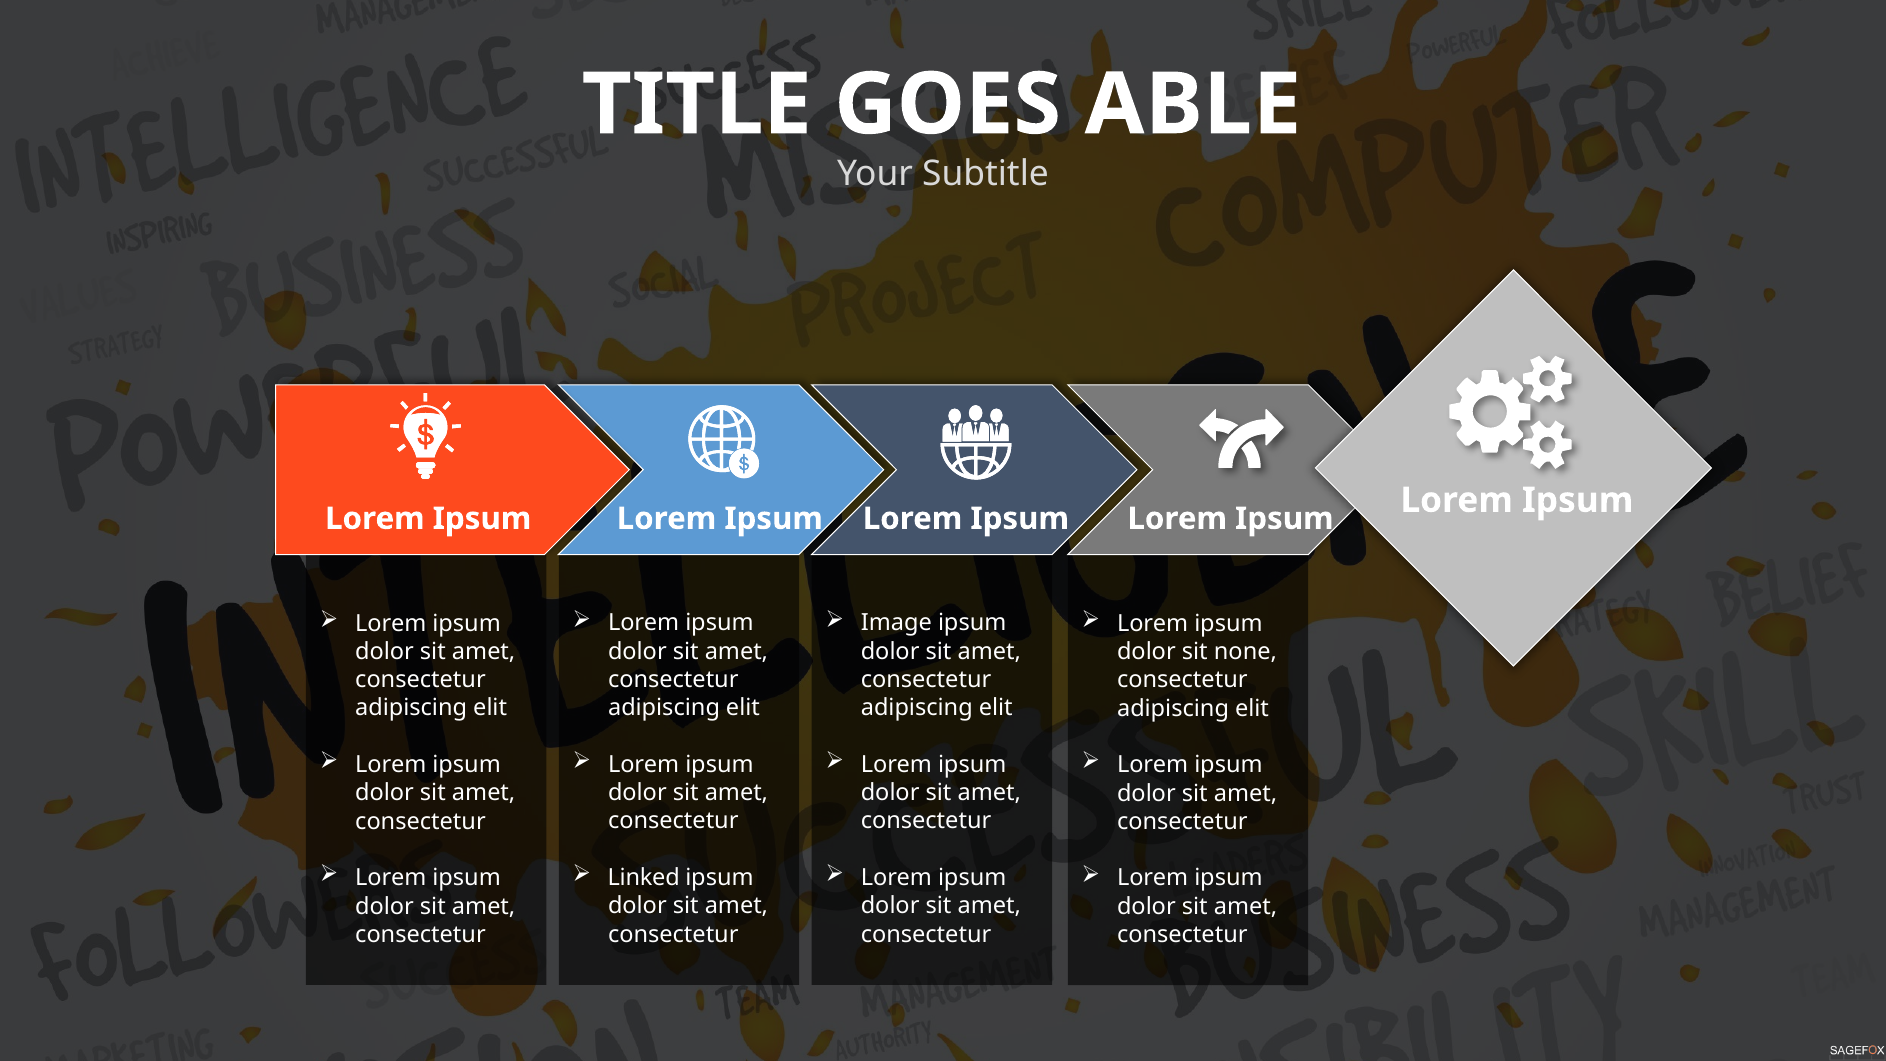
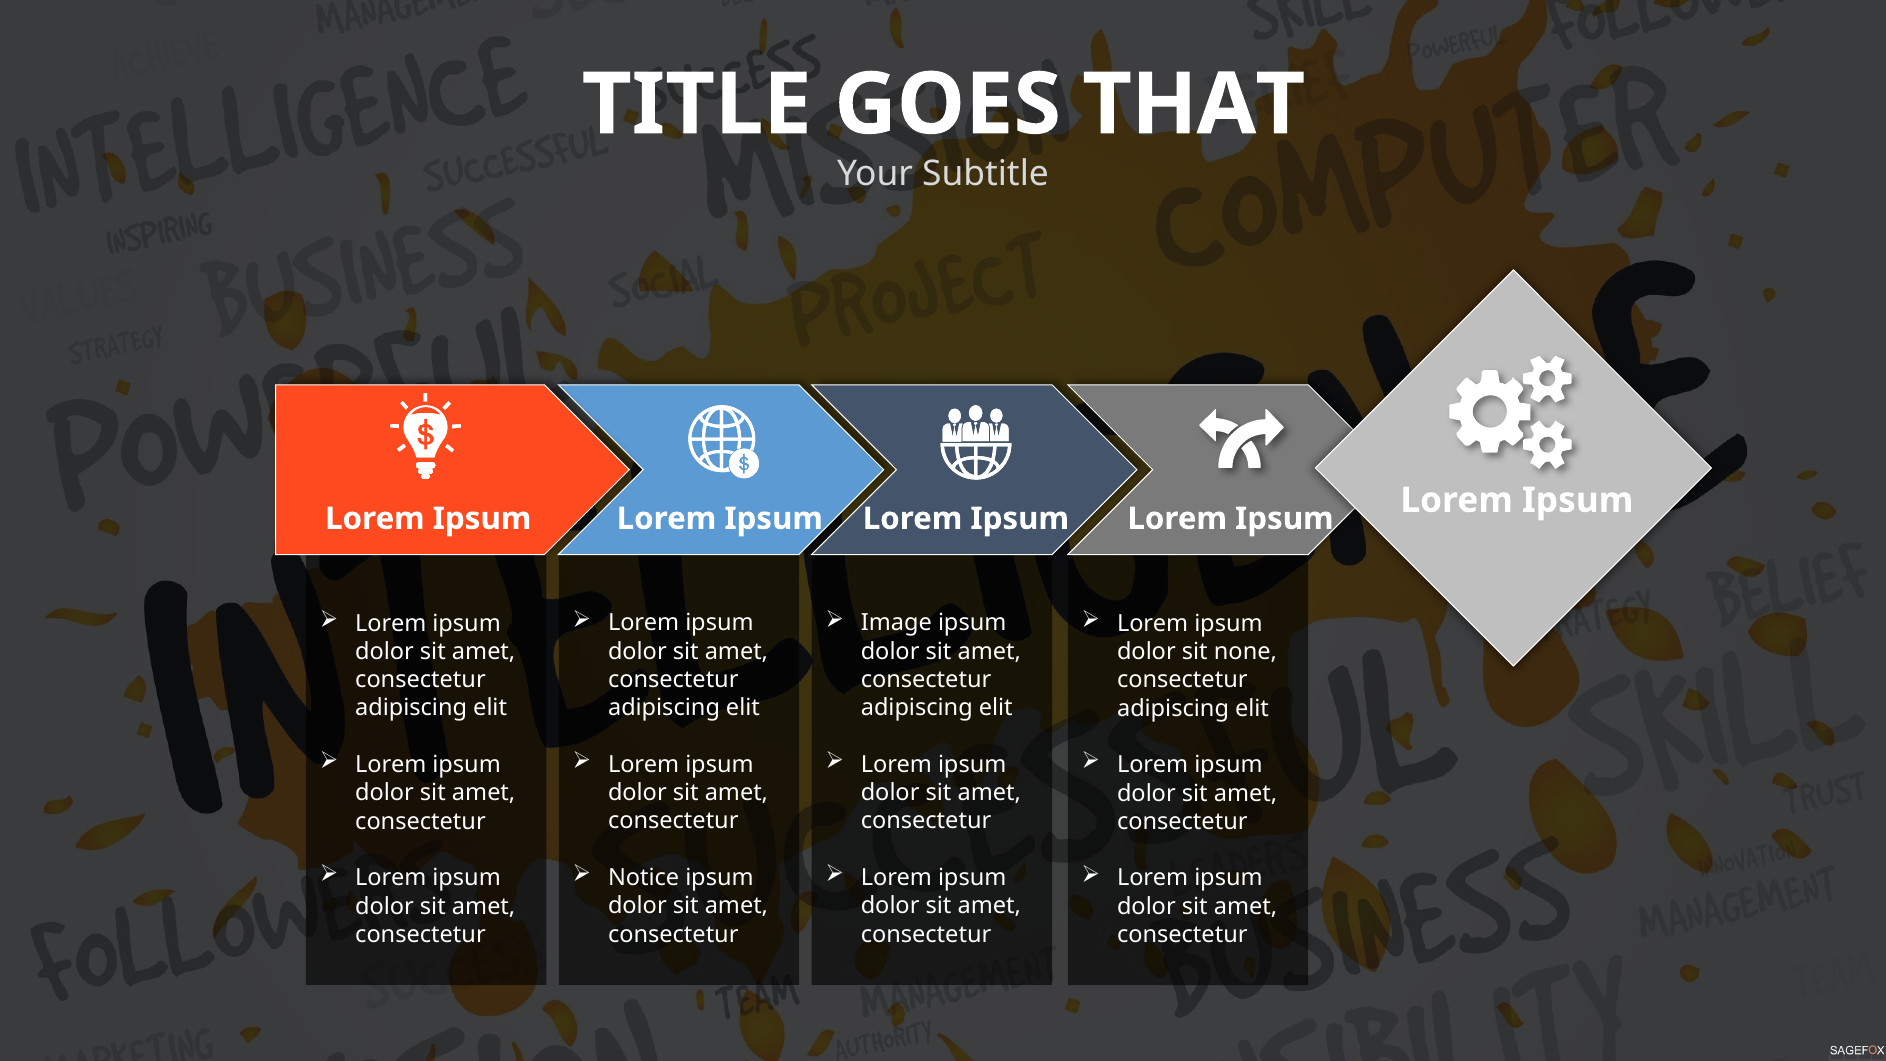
ABLE: ABLE -> THAT (1194, 105)
Linked: Linked -> Notice (644, 878)
